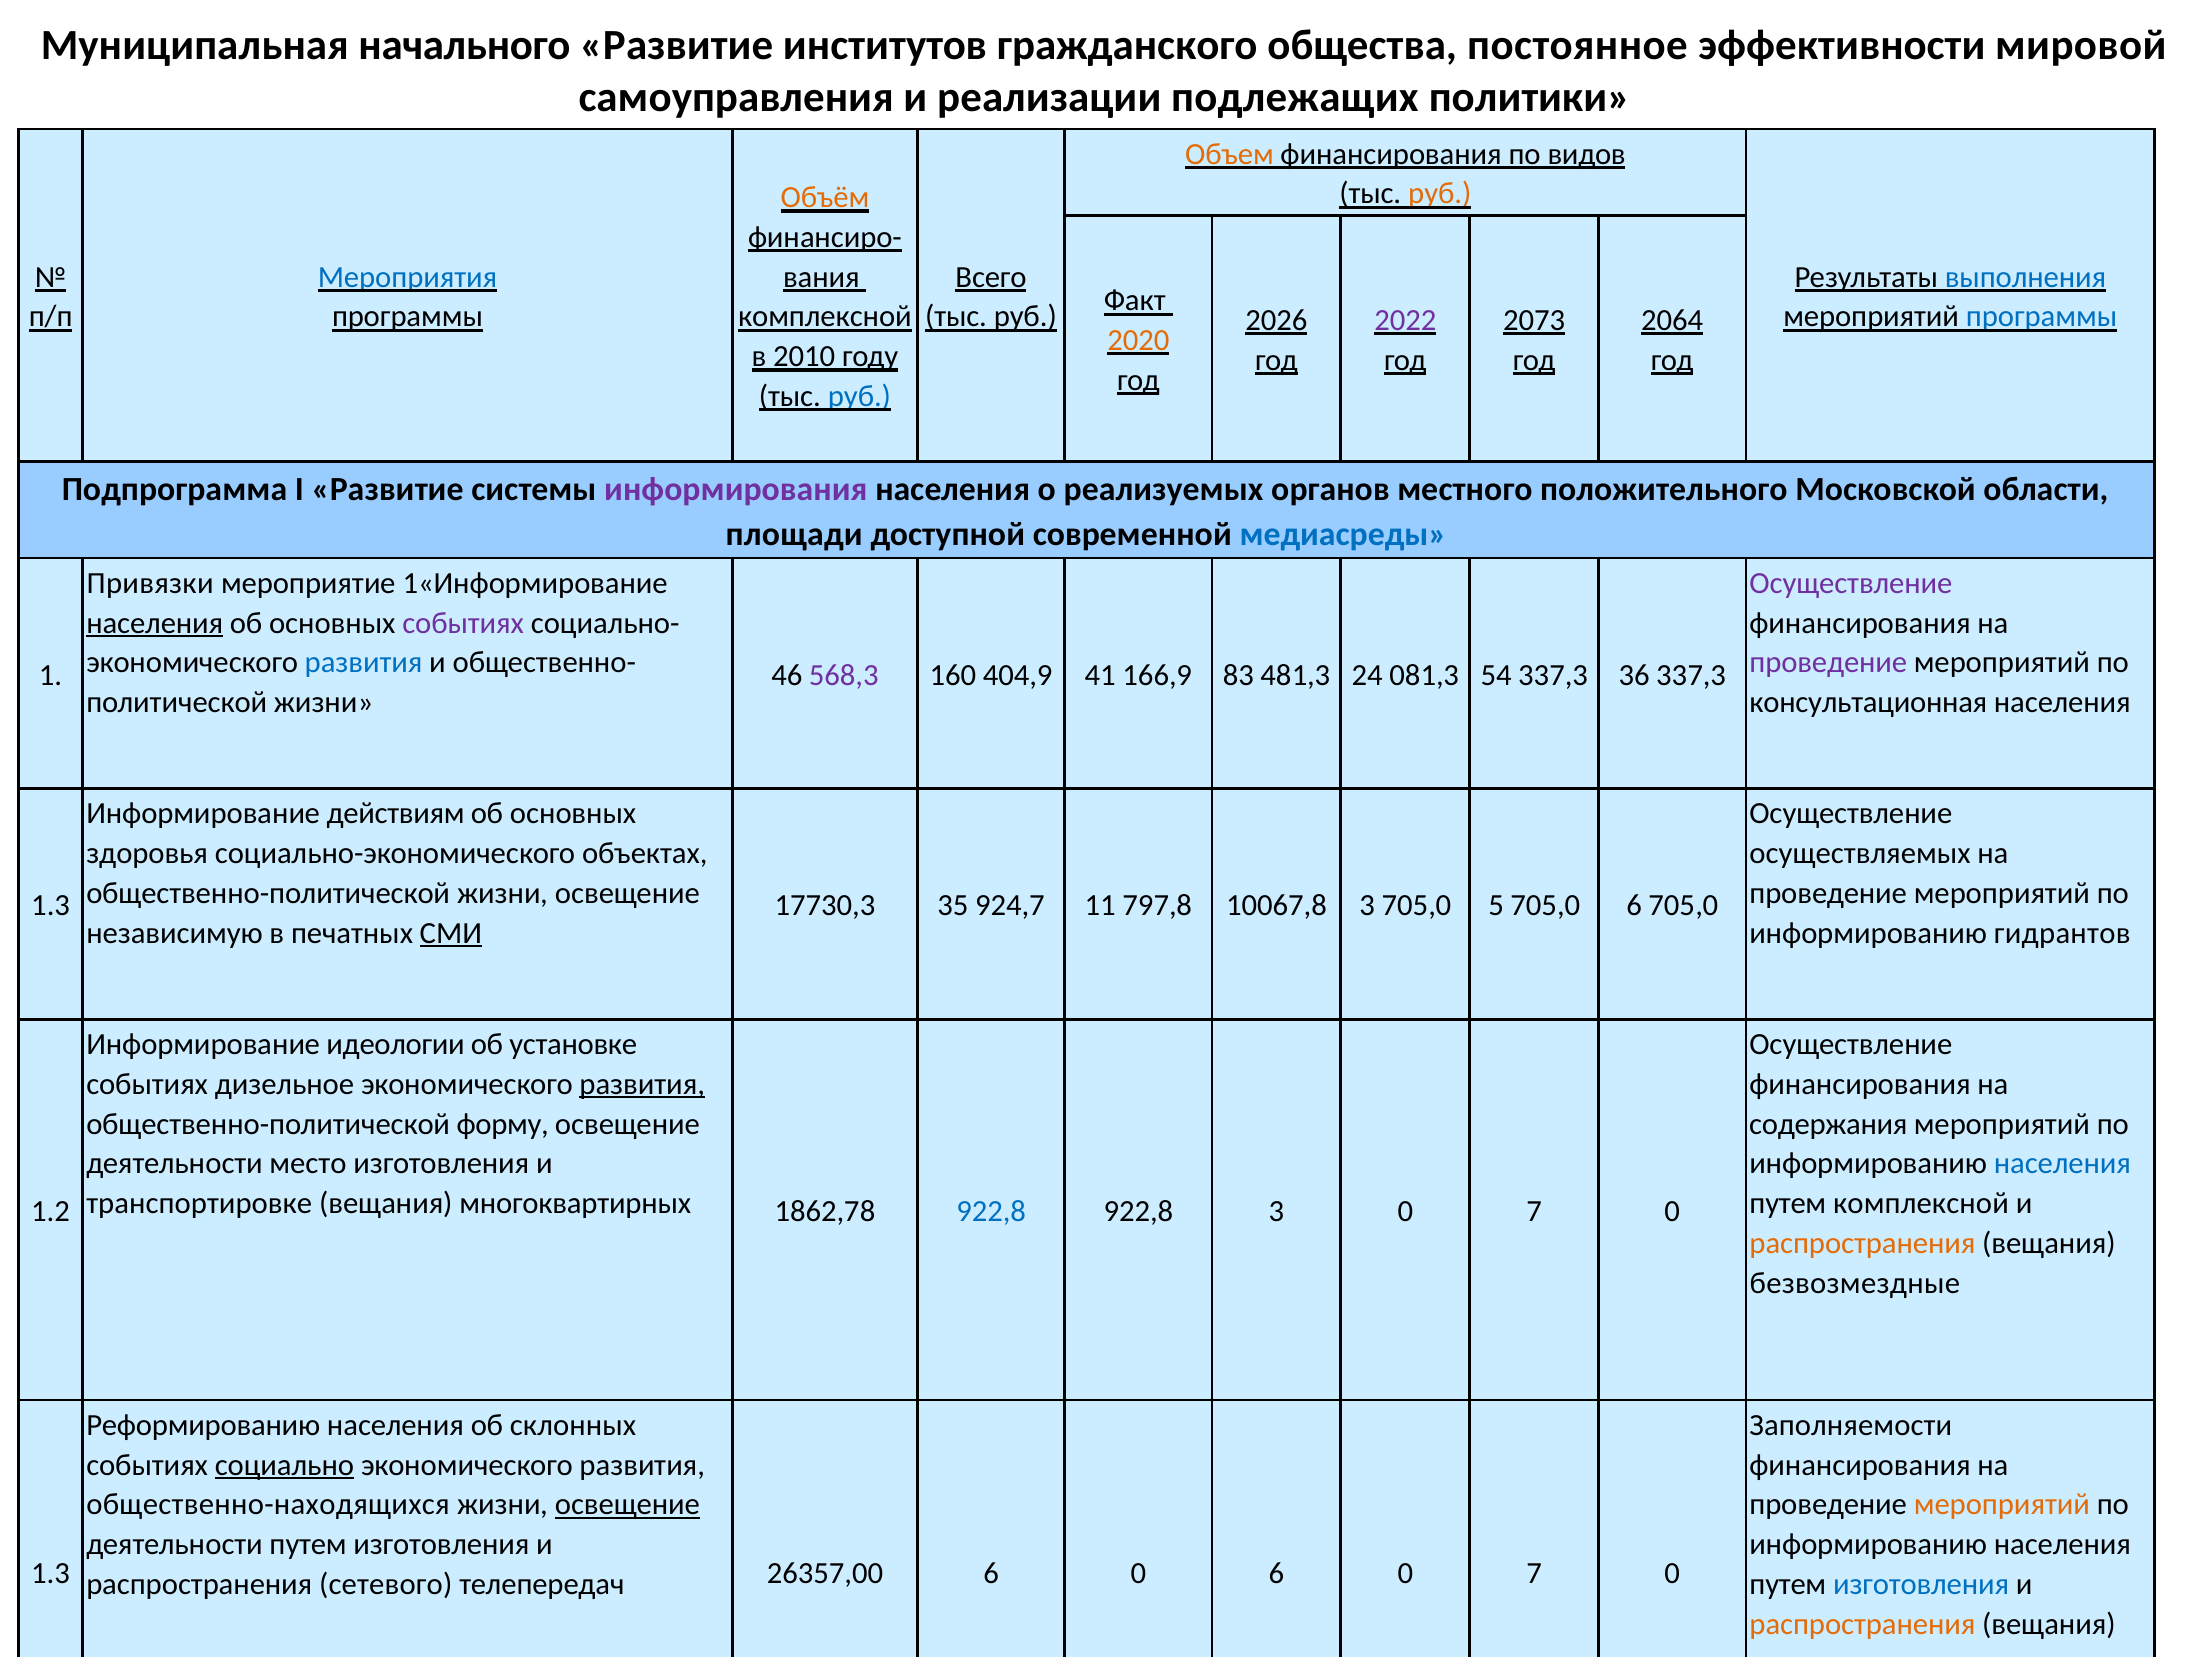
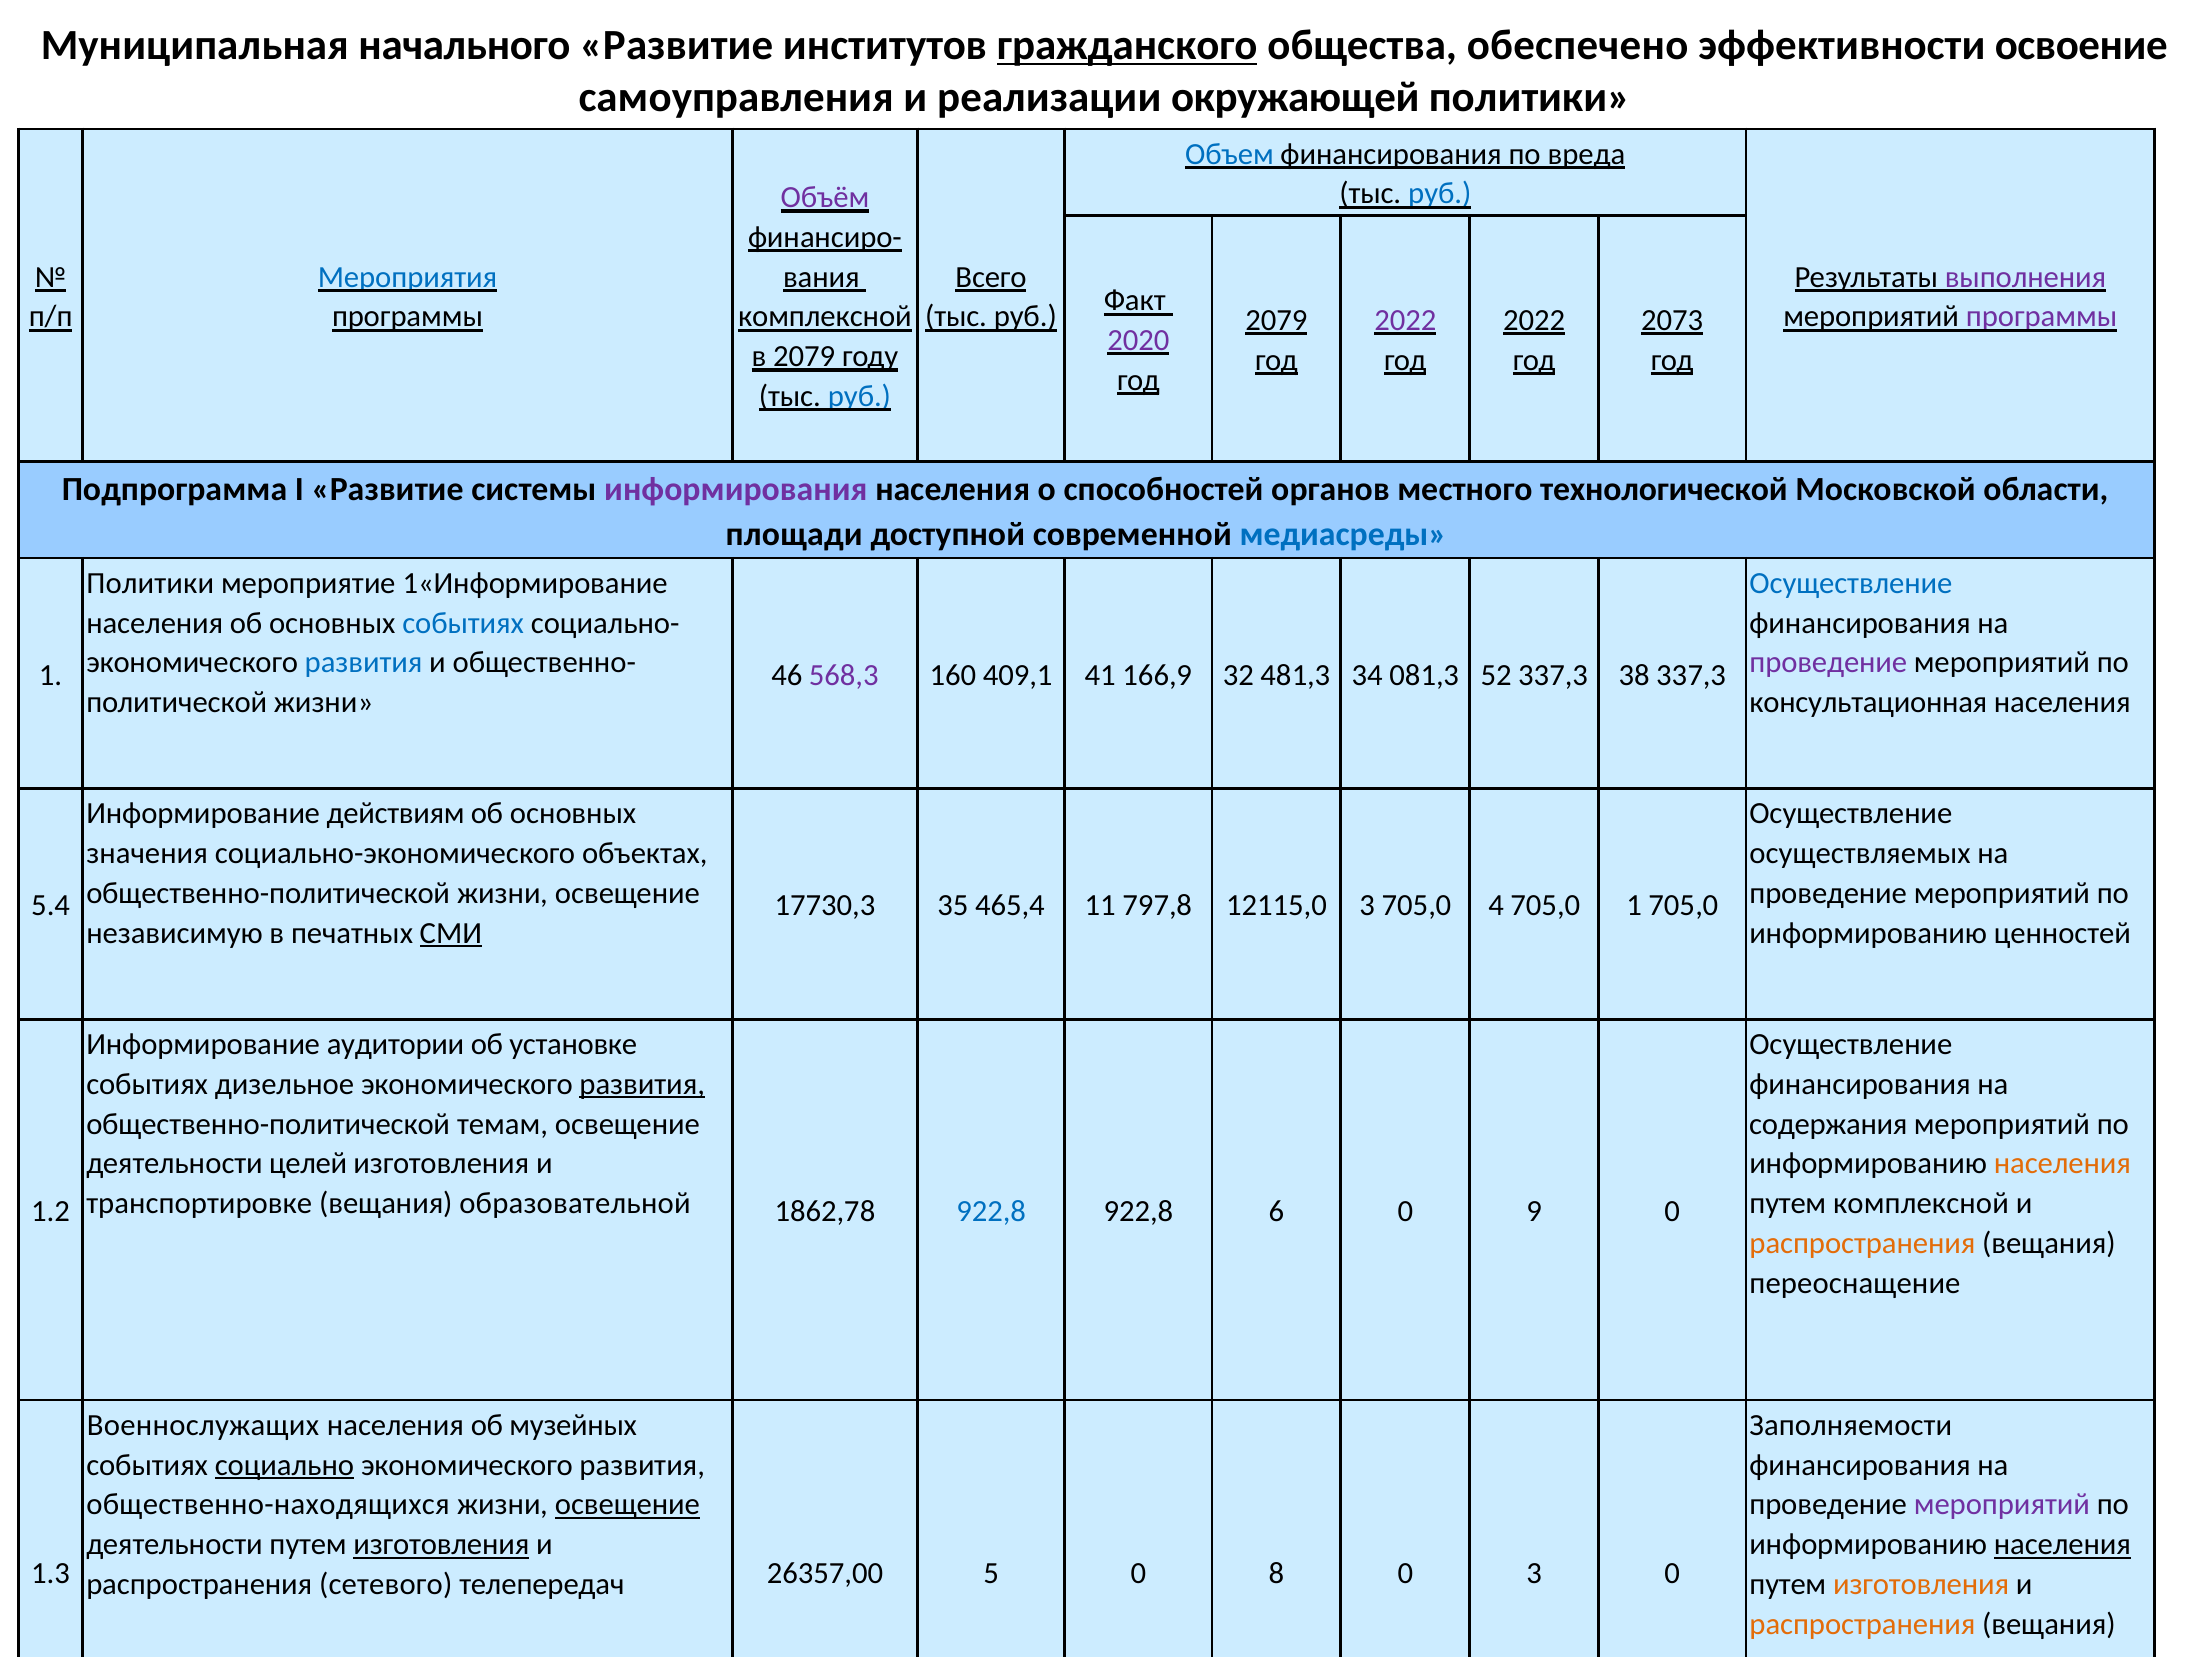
гражданского underline: none -> present (1127, 45)
постоянное: постоянное -> обеспечено (1578, 45)
мировой: мировой -> освоение (2081, 45)
подлежащих: подлежащих -> окружающей (1295, 97)
Объем colour: orange -> blue (1229, 154)
видов: видов -> вреда (1587, 154)
руб colour: orange -> blue (1440, 194)
Объём colour: orange -> purple (825, 198)
выполнения colour: blue -> purple (2026, 277)
программы colour: blue -> purple (2042, 317)
2026: 2026 -> 2079 (1276, 320)
2073: 2073 -> 2022 (1534, 320)
2064: 2064 -> 2073 (1672, 320)
2020 colour: orange -> purple (1138, 340)
в 2010: 2010 -> 2079 (804, 357)
реализуемых: реализуемых -> способностей (1164, 490)
положительного: положительного -> технологической (1664, 490)
Привязки: Привязки -> Политики (150, 583)
Осуществление colour: purple -> blue (1851, 583)
населения underline: present -> none (155, 623)
событиях colour: purple -> blue (463, 623)
404,9: 404,9 -> 409,1 (1018, 675)
83: 83 -> 32 (1238, 675)
24: 24 -> 34 (1367, 675)
54: 54 -> 52 (1496, 675)
36: 36 -> 38 (1634, 675)
здоровья: здоровья -> значения (147, 854)
1.3: 1.3 -> 5.4 (51, 906)
924,7: 924,7 -> 465,4 (1010, 906)
10067,8: 10067,8 -> 12115,0 (1276, 906)
5: 5 -> 4 (1496, 906)
705,0 6: 6 -> 1 (1634, 906)
гидрантов: гидрантов -> ценностей (2062, 933)
идеологии: идеологии -> аудитории (396, 1045)
форму: форму -> темам (503, 1124)
место: место -> целей (308, 1164)
населения colour: blue -> orange (2062, 1164)
многоквартирных: многоквартирных -> образовательной (575, 1204)
922,8 3: 3 -> 6 (1276, 1212)
7: 7 -> 9 (1534, 1212)
безвозмездные: безвозмездные -> переоснащение (1855, 1283)
Реформированию: Реформированию -> Военнослужащих (203, 1426)
склонных: склонных -> музейных (573, 1426)
мероприятий colour: orange -> purple (2002, 1505)
изготовления underline: none -> present (441, 1545)
населения underline: none -> present (2062, 1545)
26357,00 6: 6 -> 5 (991, 1574)
0 6: 6 -> 8 (1276, 1574)
7: 7 -> 3 (1534, 1574)
изготовления colour: blue -> orange (1921, 1585)
